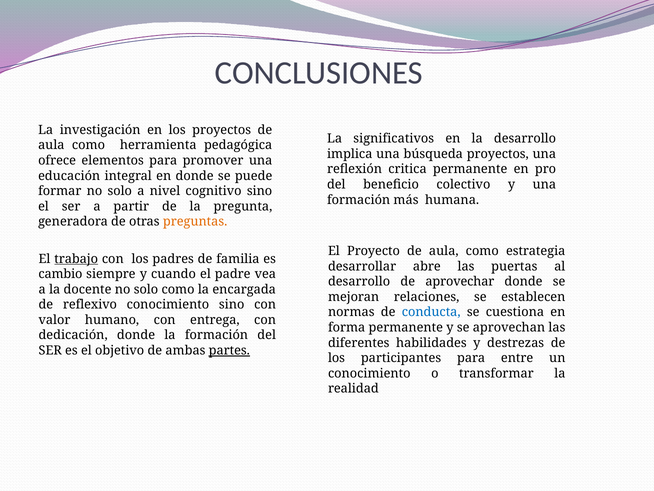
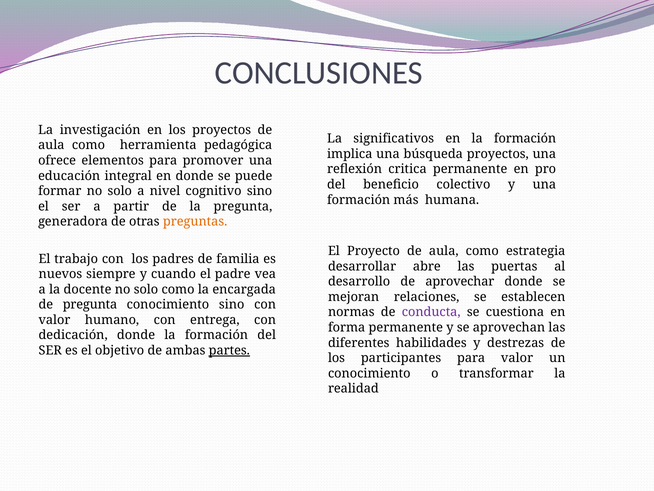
en la desarrollo: desarrollo -> formación (525, 139)
trabajo underline: present -> none (76, 259)
cambio: cambio -> nuevos (60, 274)
de reflexivo: reflexivo -> pregunta (90, 304)
conducta colour: blue -> purple (431, 312)
para entre: entre -> valor (517, 358)
